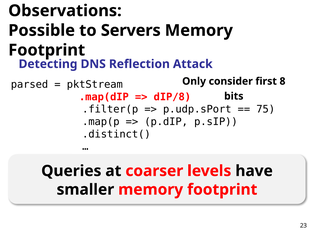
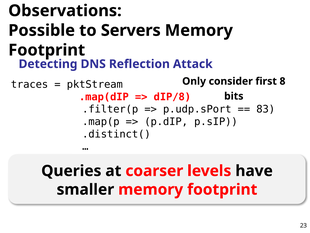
parsed: parsed -> traces (29, 84)
75: 75 -> 83 (266, 109)
